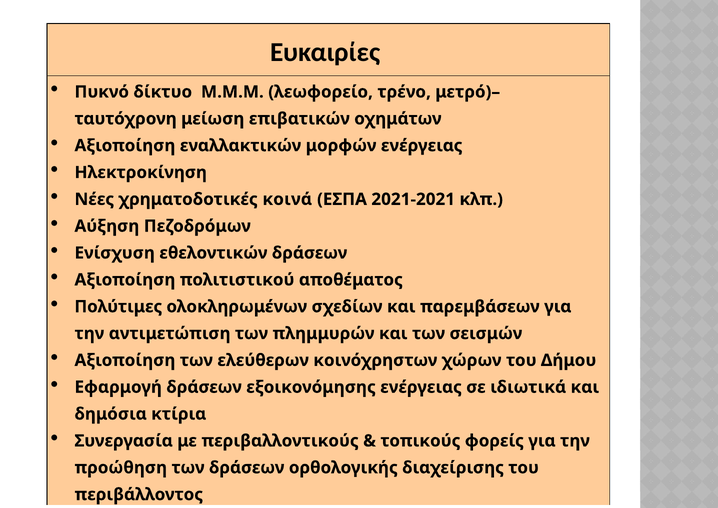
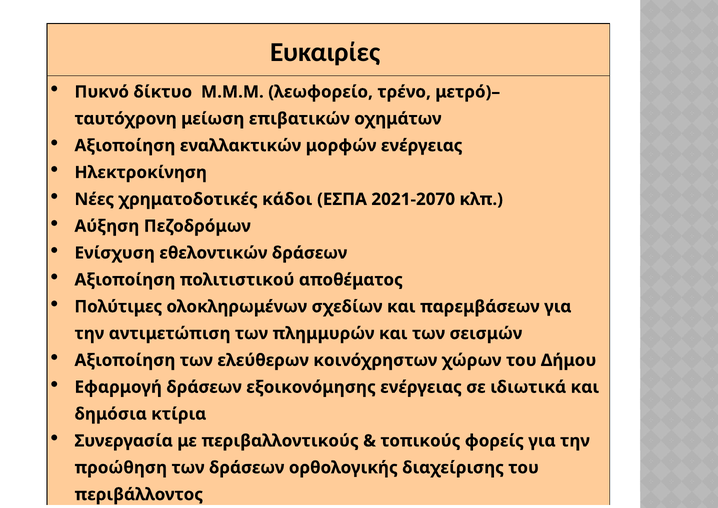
κοινά: κοινά -> κάδοι (287, 199)
2021-2021: 2021-2021 -> 2021-2070 (413, 199)
